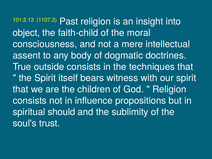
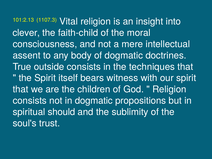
Past: Past -> Vital (69, 22)
object: object -> clever (26, 33)
in influence: influence -> dogmatic (94, 101)
